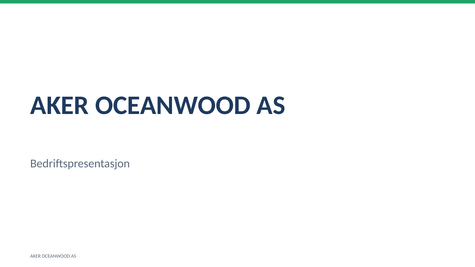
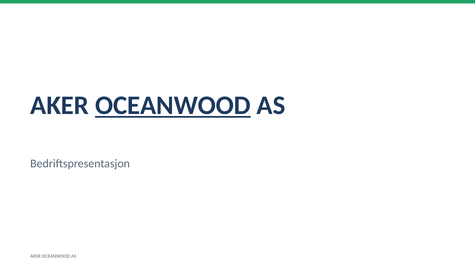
OCEANWOOD underline: none -> present (173, 105)
